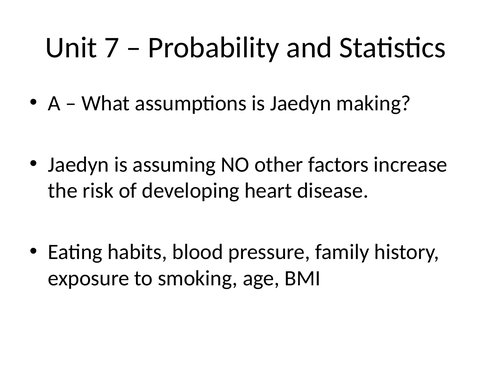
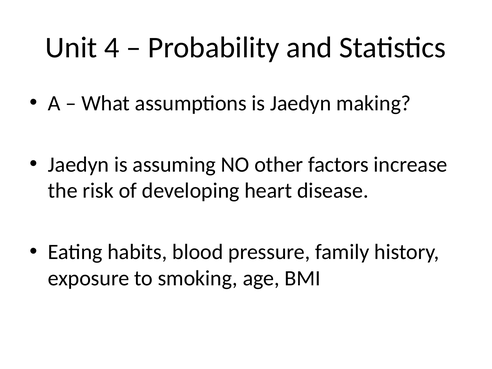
7: 7 -> 4 (112, 48)
